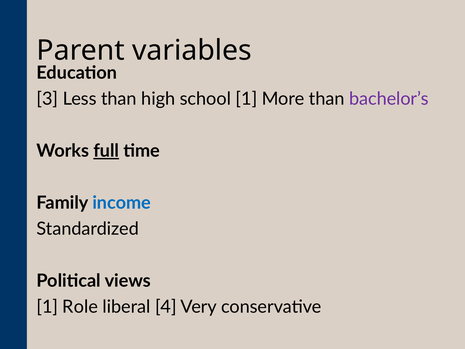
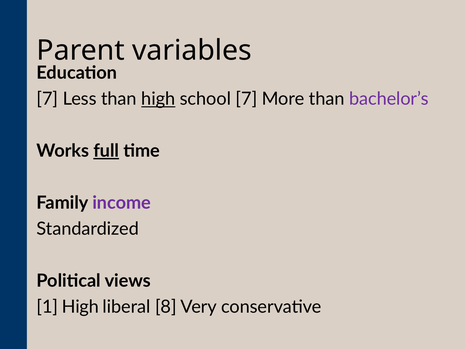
3: 3 -> 7 (47, 99)
high underline: none -> present (158, 99)
school 1: 1 -> 7 (246, 99)
income colour: blue -> purple (122, 203)
1 Role: Role -> High (80, 306)
4: 4 -> 8 (166, 306)
